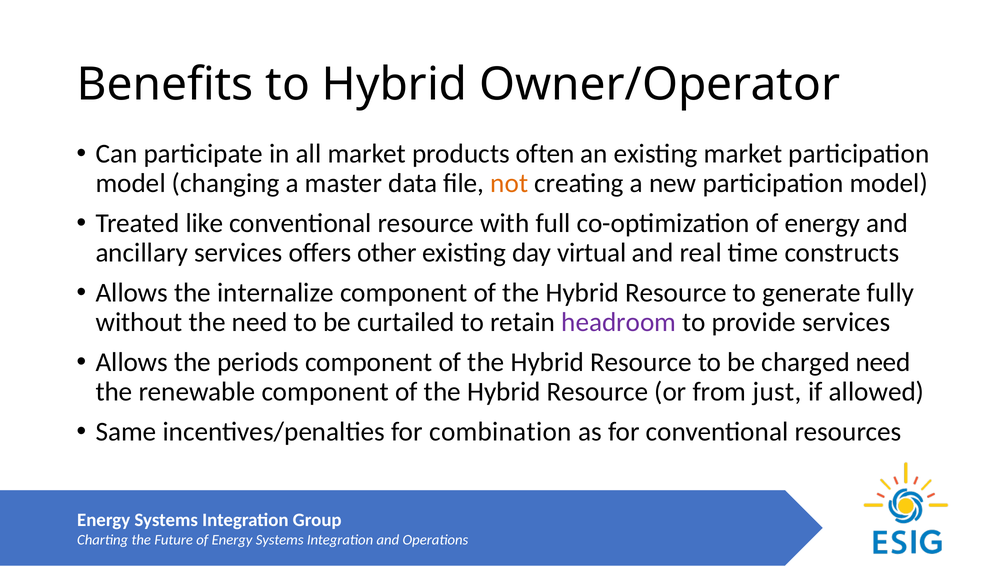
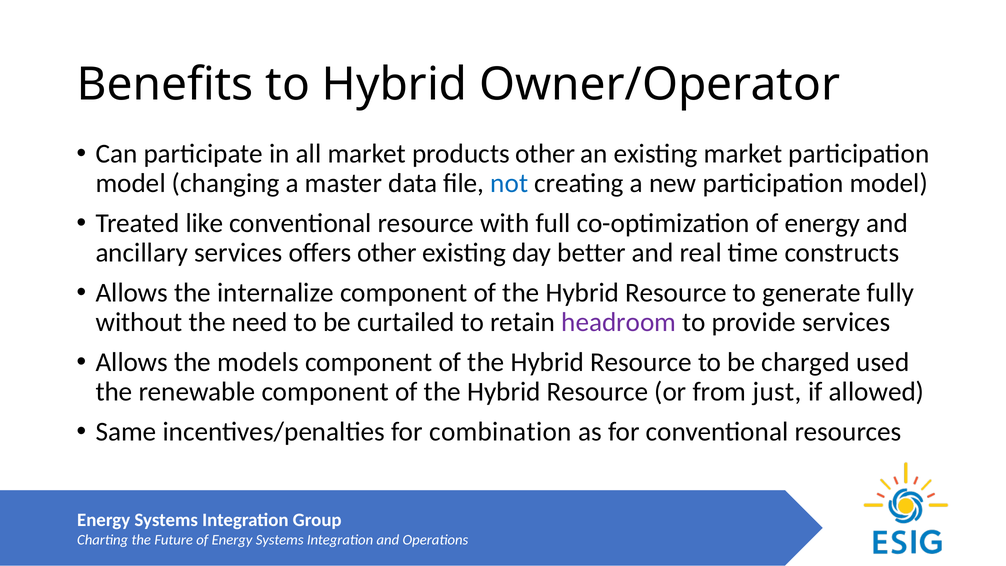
products often: often -> other (545, 154)
not colour: orange -> blue (509, 183)
virtual: virtual -> better (592, 253)
periods: periods -> models (258, 362)
charged need: need -> used (883, 362)
